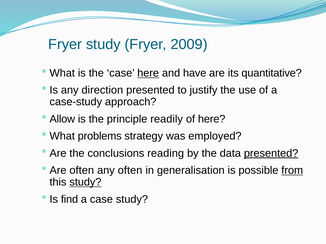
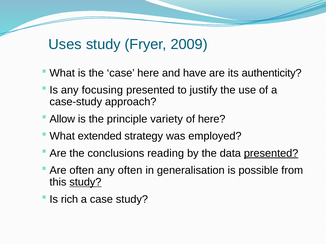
Fryer: Fryer -> Uses (65, 44)
here underline: present -> none (148, 73)
quantitative: quantitative -> authenticity (272, 73)
direction: direction -> focusing (102, 90)
readily: readily -> variety (167, 119)
problems: problems -> extended (100, 136)
from underline: present -> none (292, 171)
find: find -> rich (69, 200)
